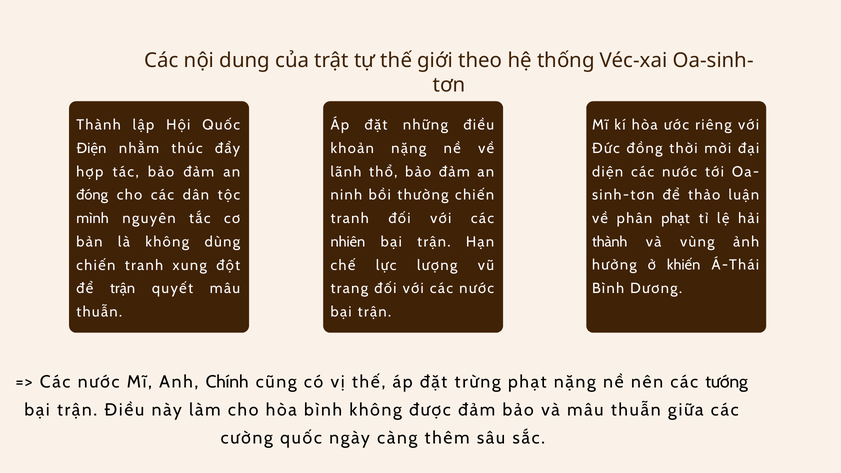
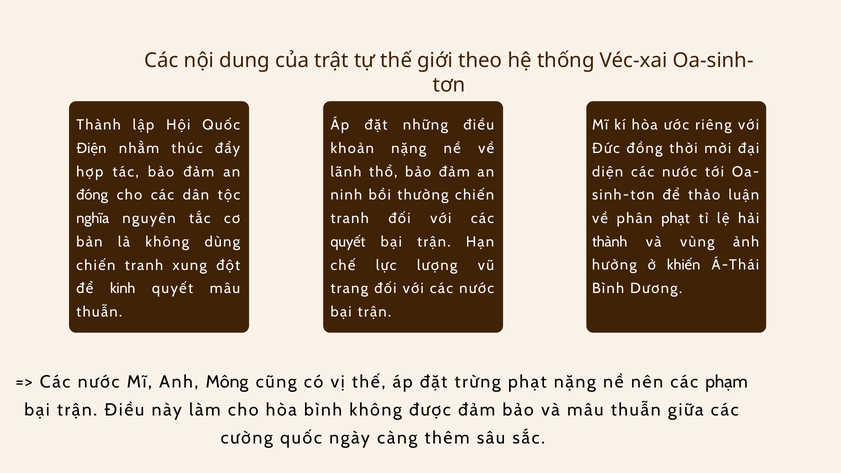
mình: mình -> nghĩa (93, 219)
nhiên: nhiên -> quyết (348, 242)
để trận: trận -> kinh (123, 289)
Chính: Chính -> Mông (227, 382)
tướng: tướng -> phạm (727, 382)
